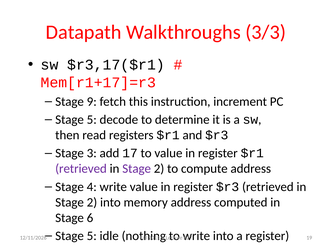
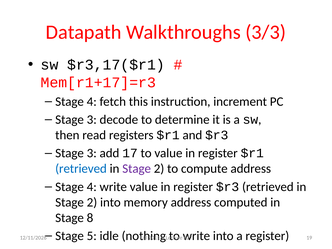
9: 9 -> 4 (92, 102)
5: 5 -> 3 (92, 120)
retrieved colour: purple -> blue (81, 169)
6: 6 -> 8 (90, 218)
